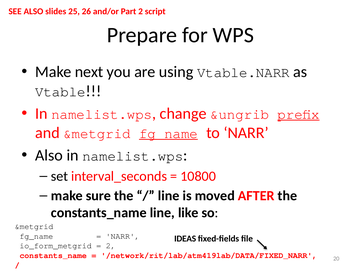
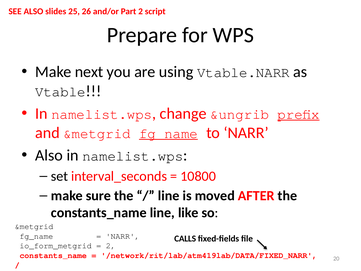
IDEAS: IDEAS -> CALLS (185, 238)
